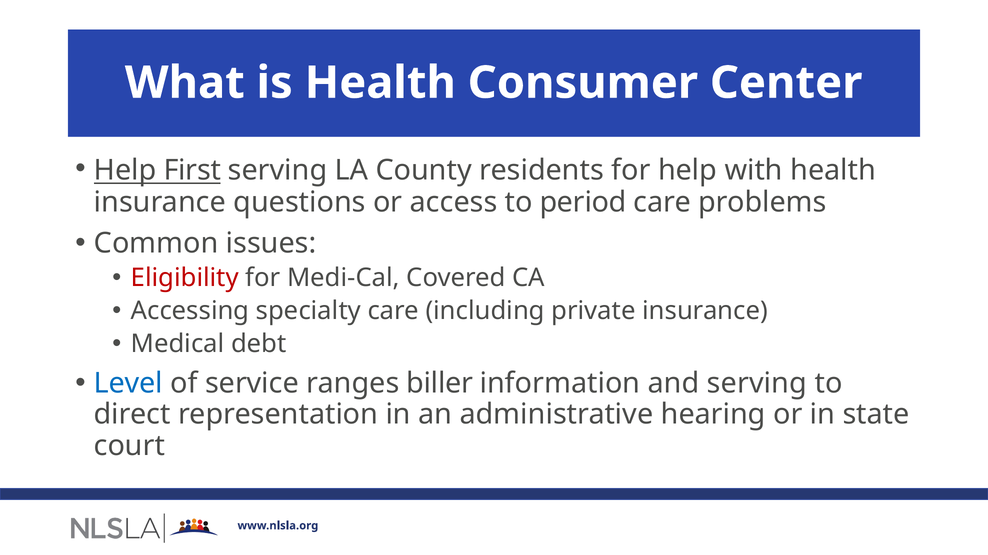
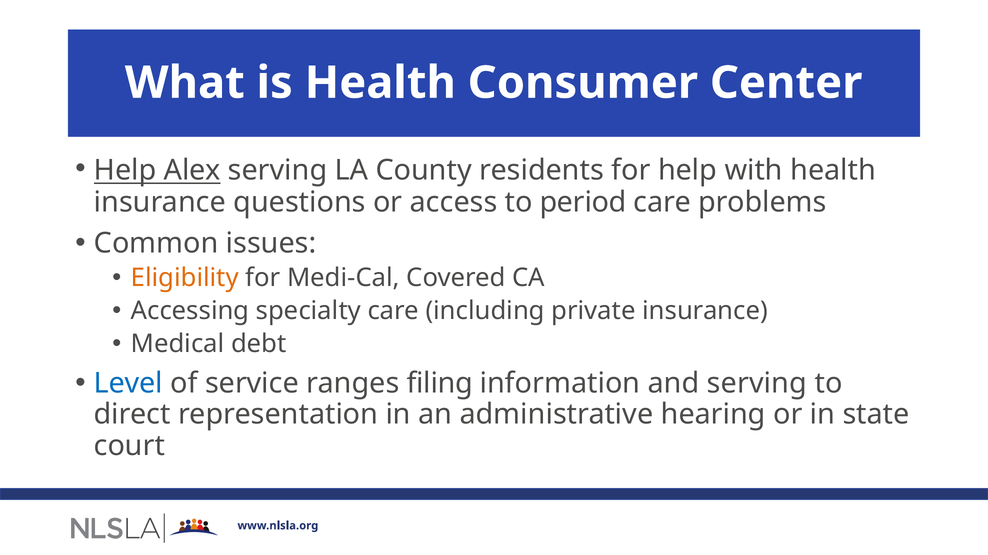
First: First -> Alex (192, 170)
Eligibility colour: red -> orange (185, 278)
biller: biller -> filing (440, 384)
